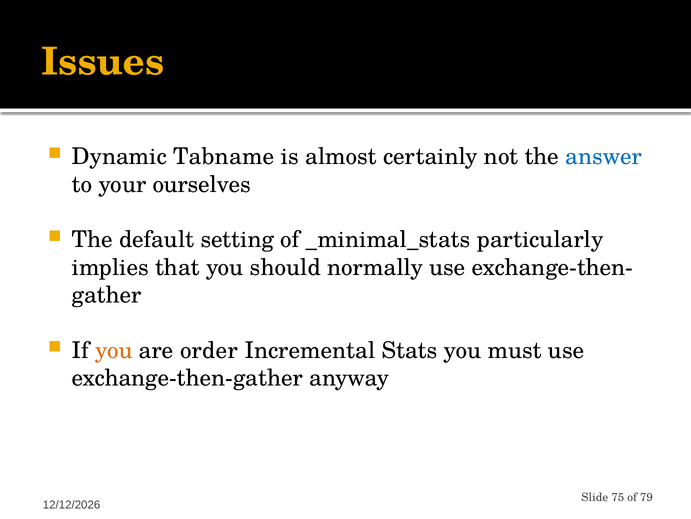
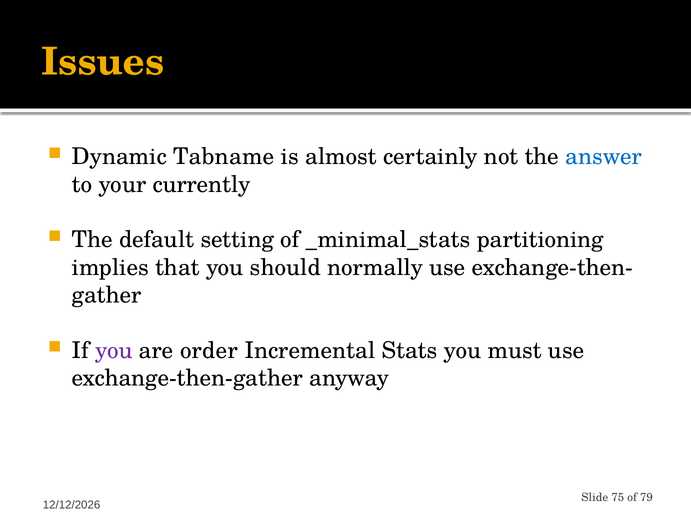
ourselves: ourselves -> currently (202, 184)
particularly: particularly -> partitioning (540, 239)
you colour: orange -> purple (114, 350)
